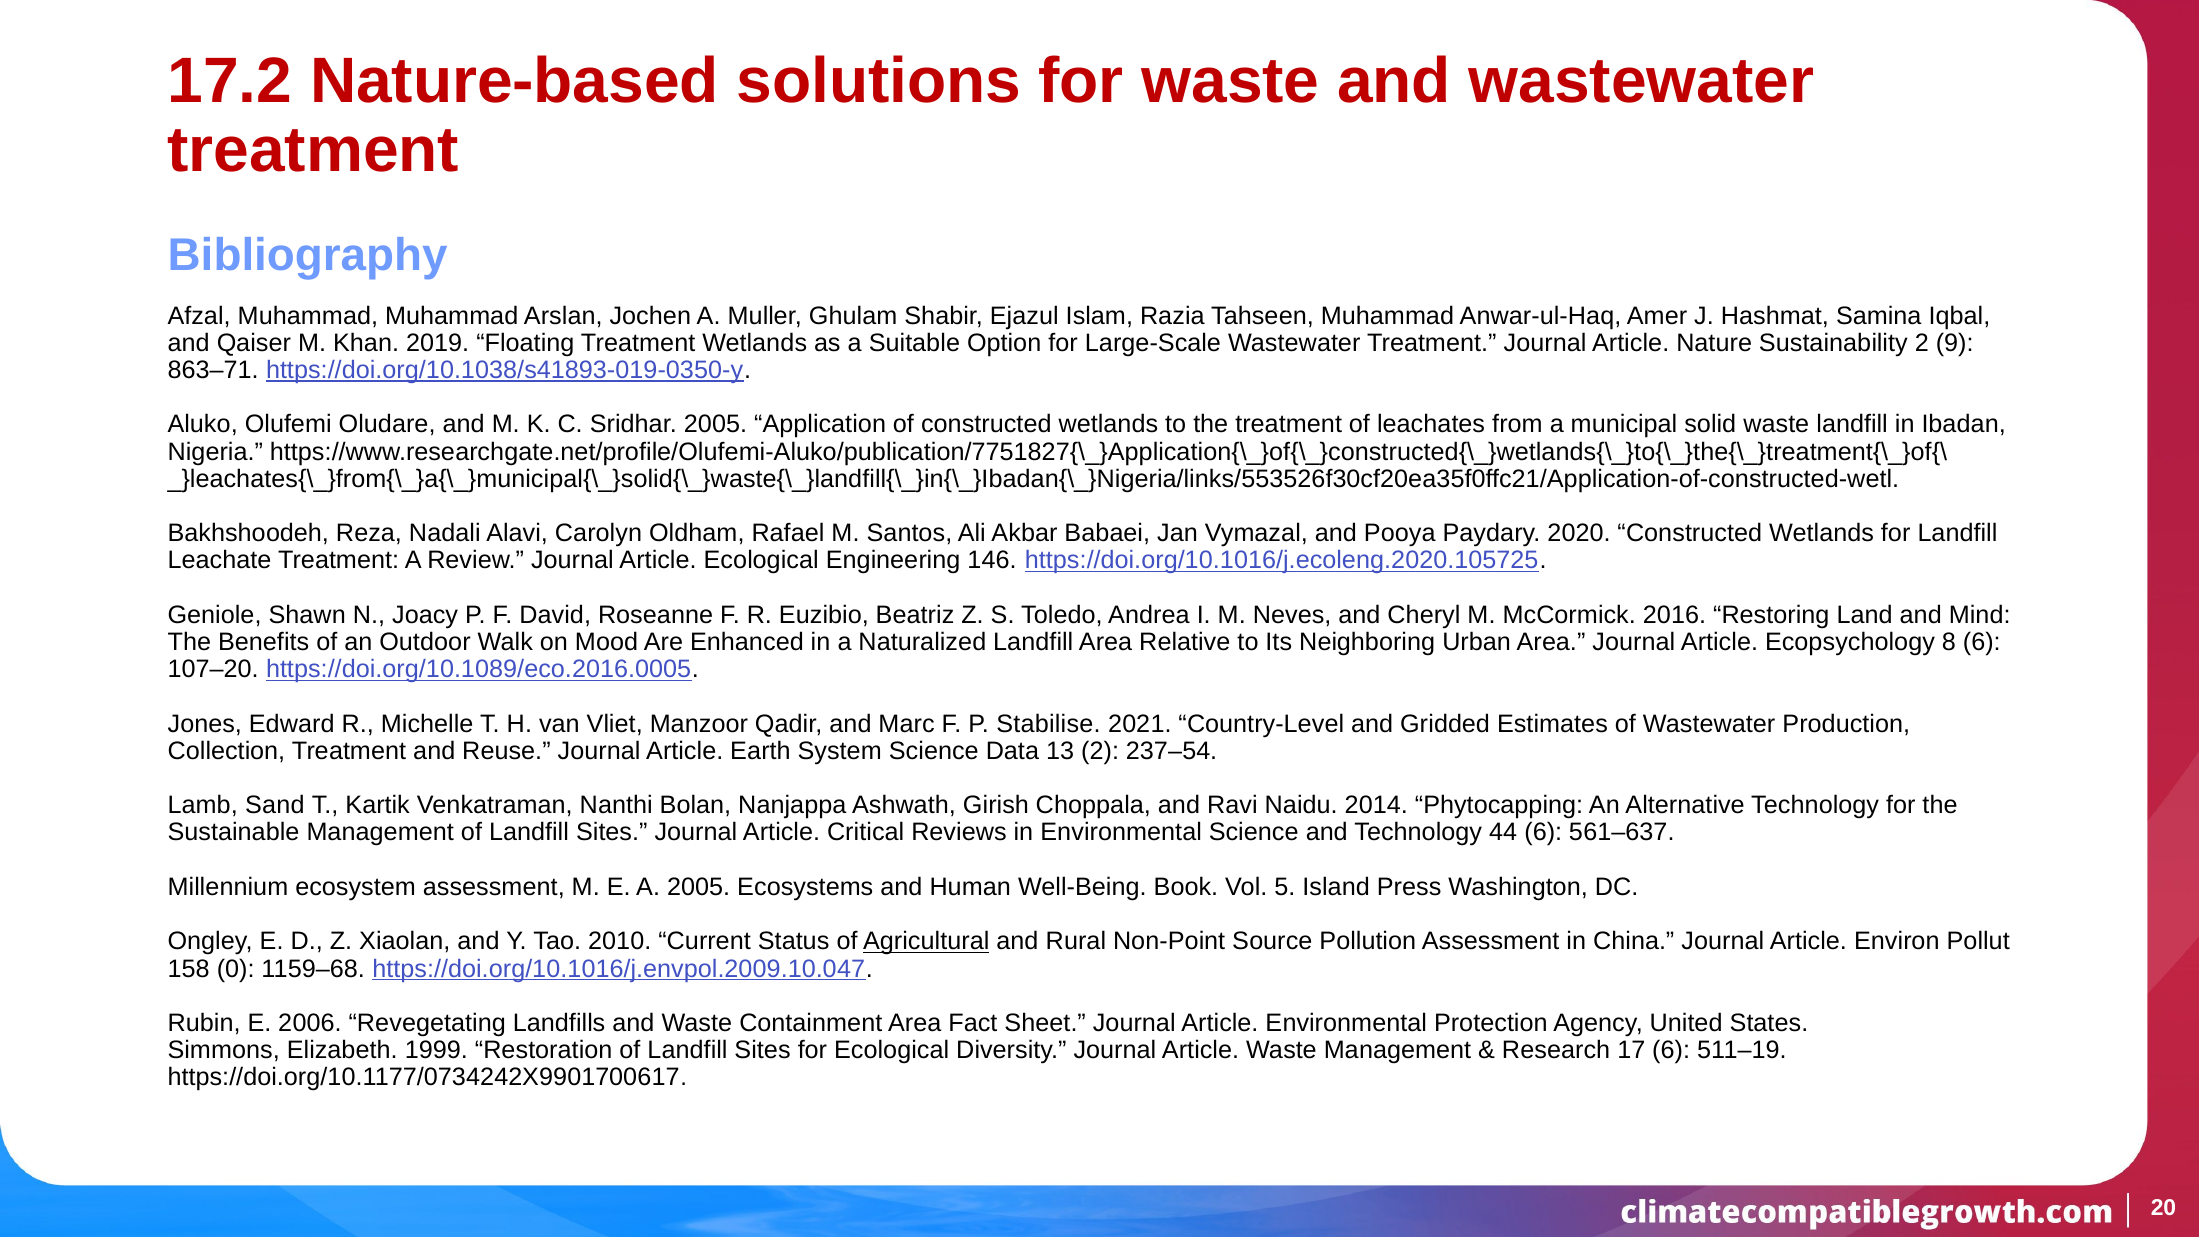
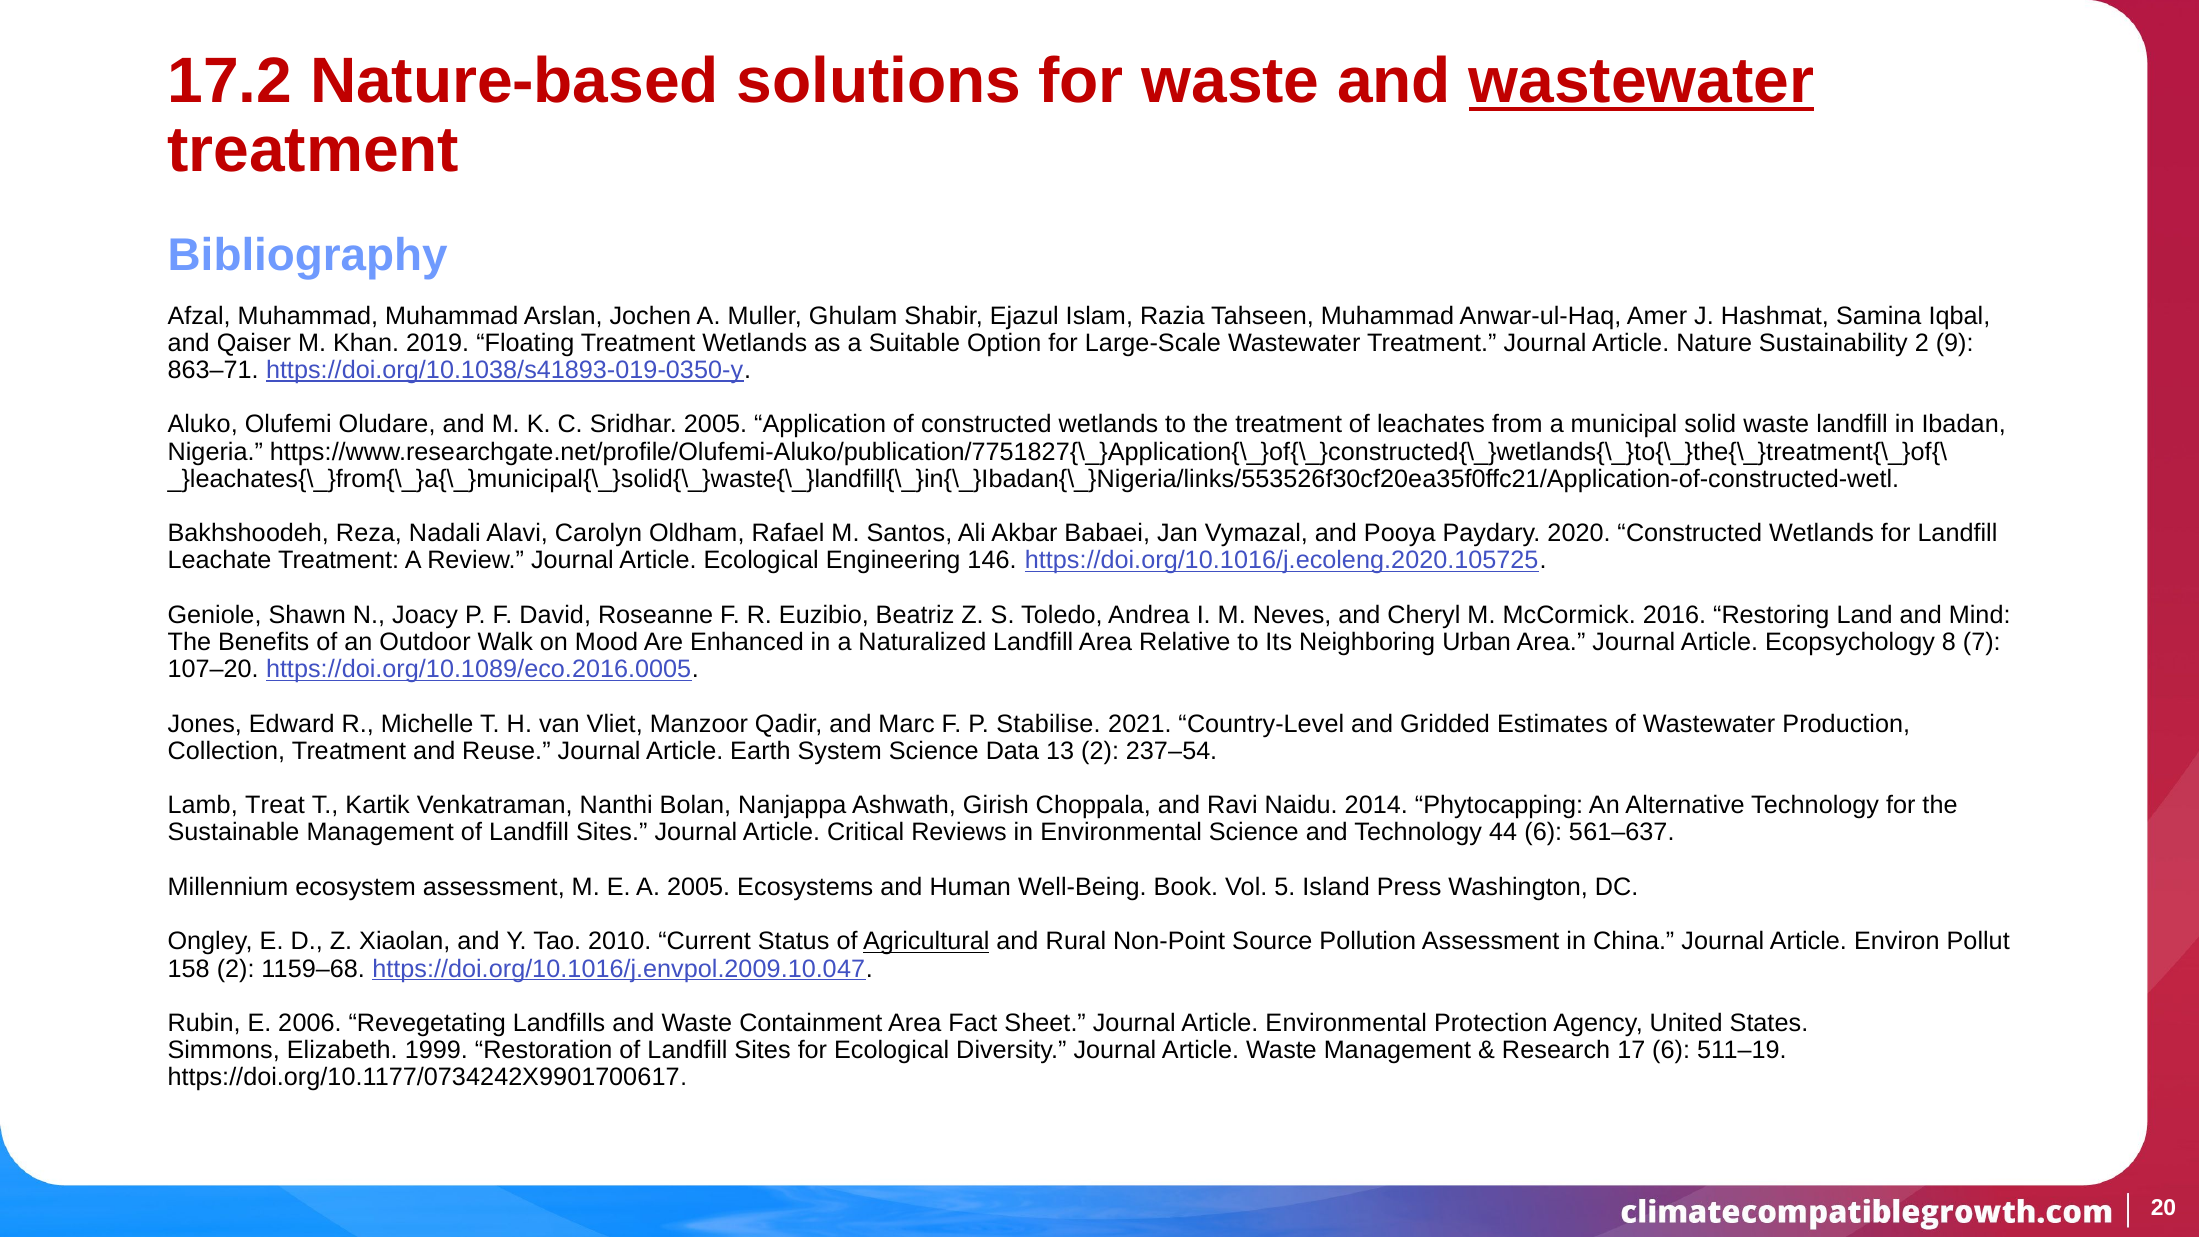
wastewater underline: none -> present (1641, 81)
8 6: 6 -> 7 (1982, 642)
Sand: Sand -> Treat (275, 805)
158 0: 0 -> 2 (236, 969)
